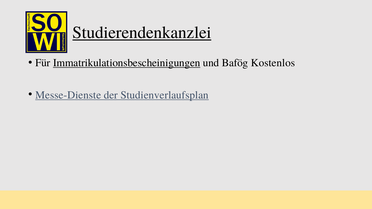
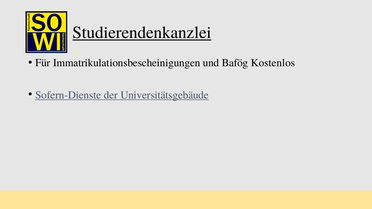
Immatrikulationsbescheinigungen underline: present -> none (127, 63)
Messe-Dienste: Messe-Dienste -> Sofern-Dienste (68, 95)
Studienverlaufsplan: Studienverlaufsplan -> Universitätsgebäude (165, 95)
